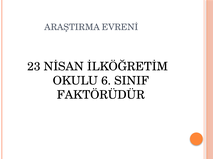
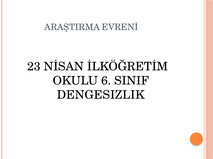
FAKTÖRÜDÜR: FAKTÖRÜDÜR -> DENGESIZLIK (101, 95)
